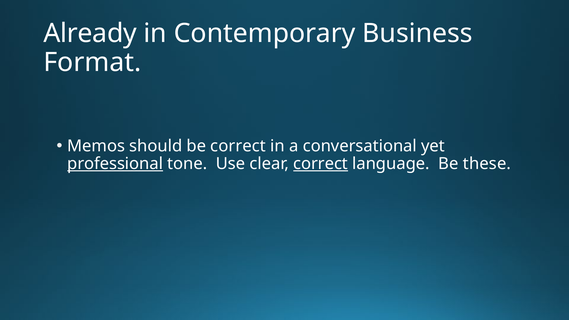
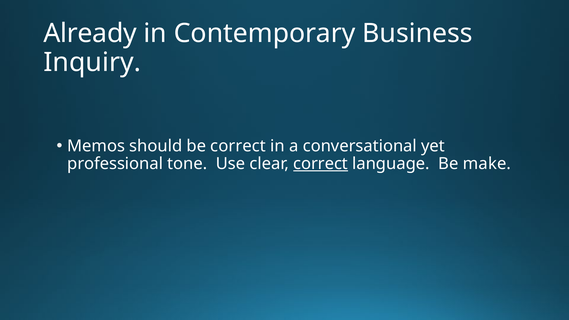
Format: Format -> Inquiry (92, 62)
professional underline: present -> none (115, 164)
these: these -> make (487, 164)
